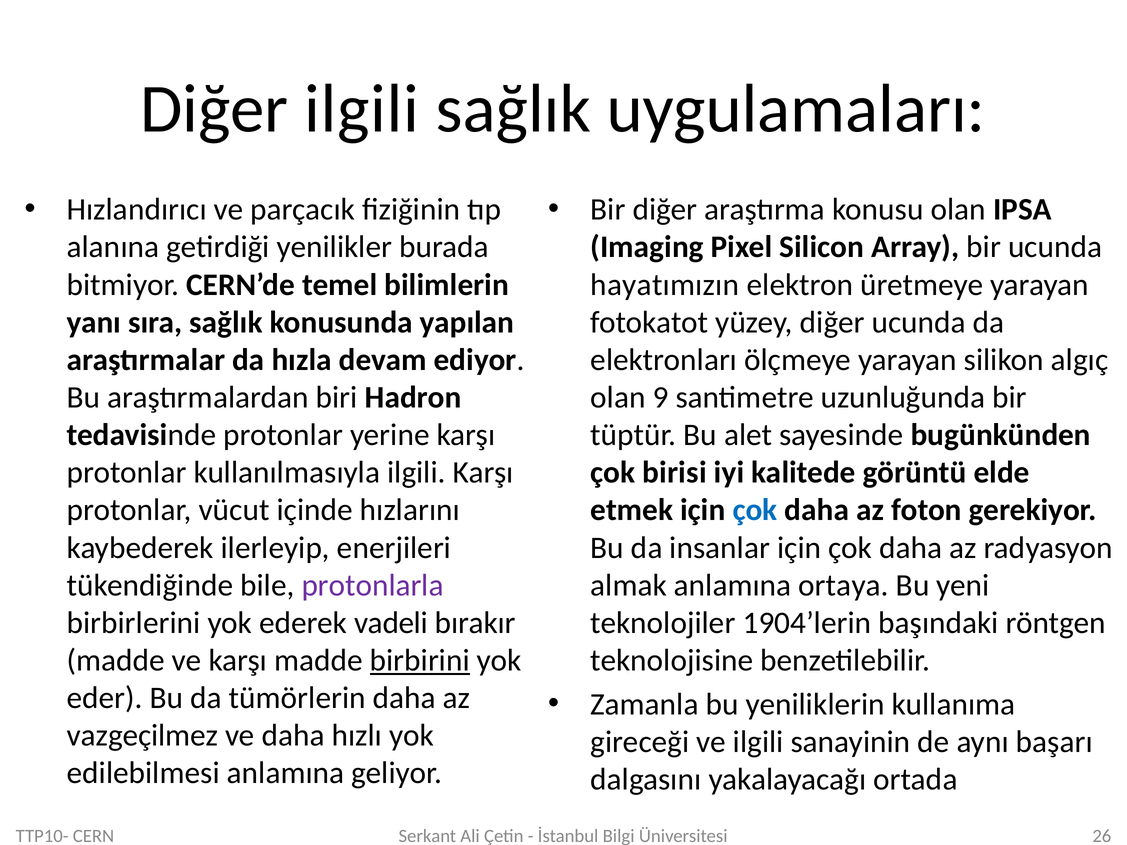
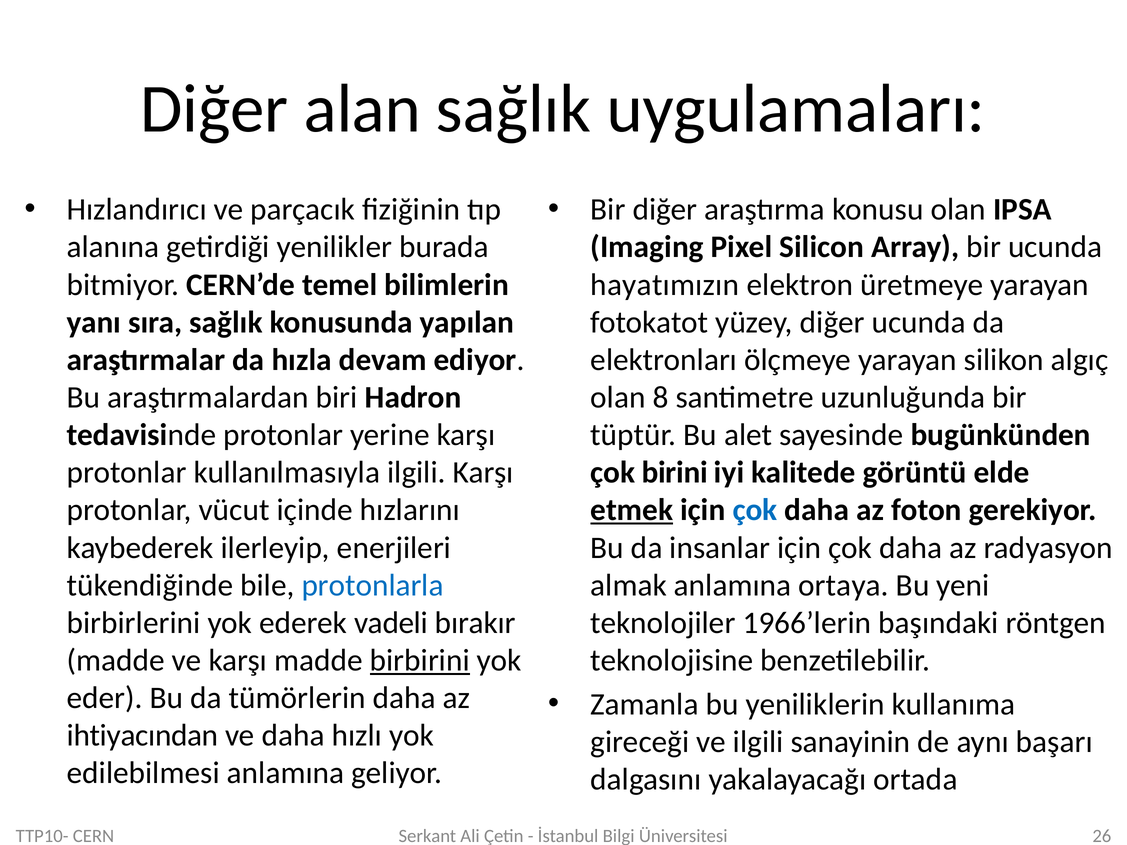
Diğer ilgili: ilgili -> alan (362, 109)
9: 9 -> 8 (660, 398)
birisi: birisi -> birini (675, 473)
etmek underline: none -> present (632, 510)
protonlarla colour: purple -> blue (373, 585)
1904’lerin: 1904’lerin -> 1966’lerin (807, 623)
vazgeçilmez: vazgeçilmez -> ihtiyacından (143, 736)
